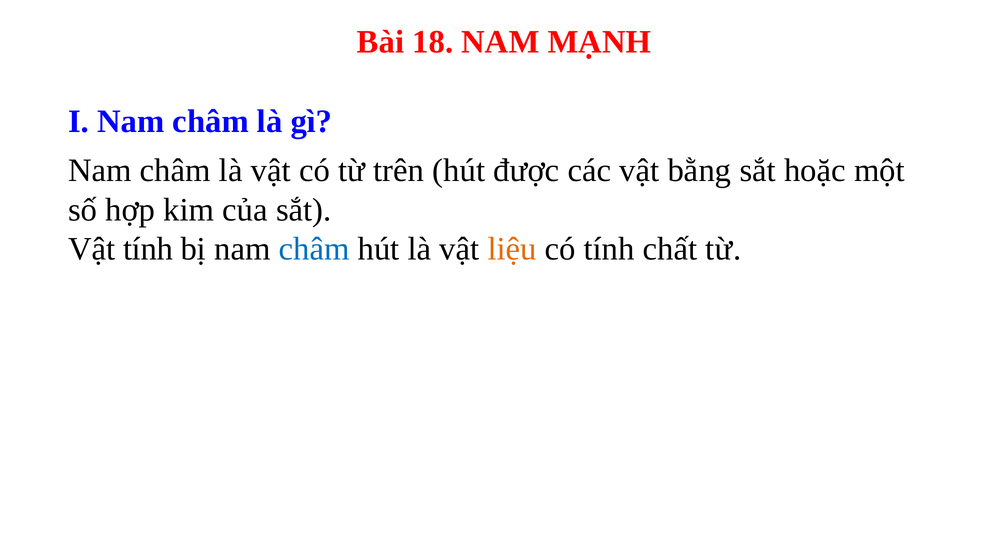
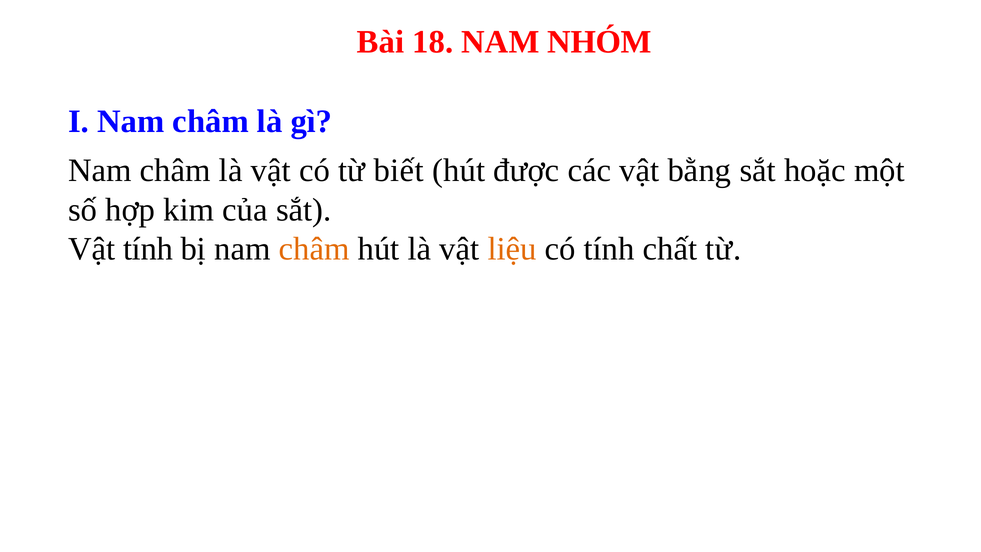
MẠNH: MẠNH -> NHÓM (600, 42)
trên: trên -> biết (399, 170)
châm colour: blue -> orange (314, 249)
